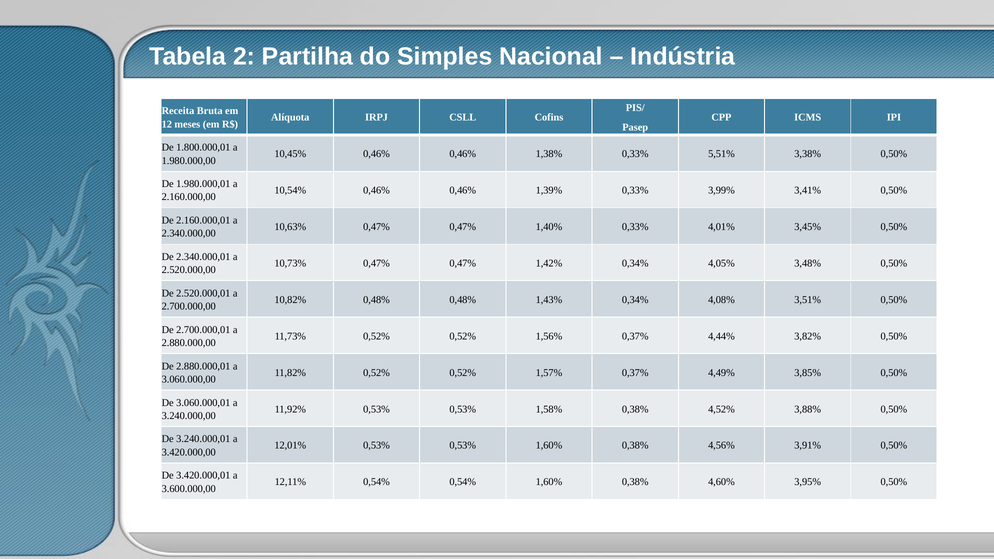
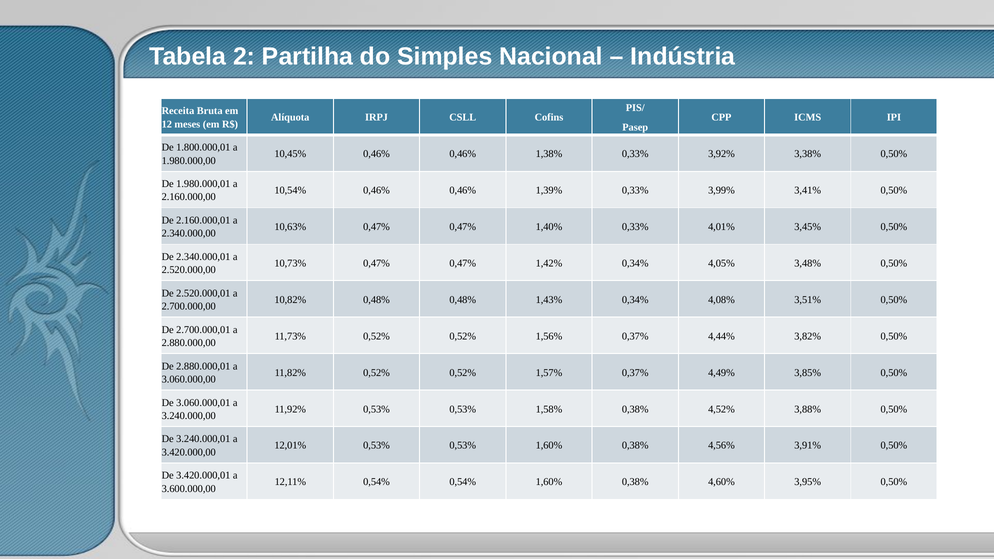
5,51%: 5,51% -> 3,92% (721, 154)
